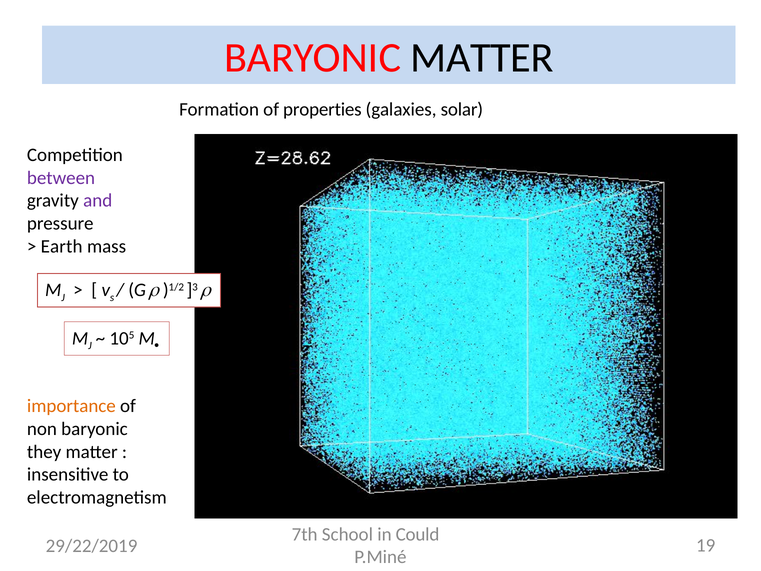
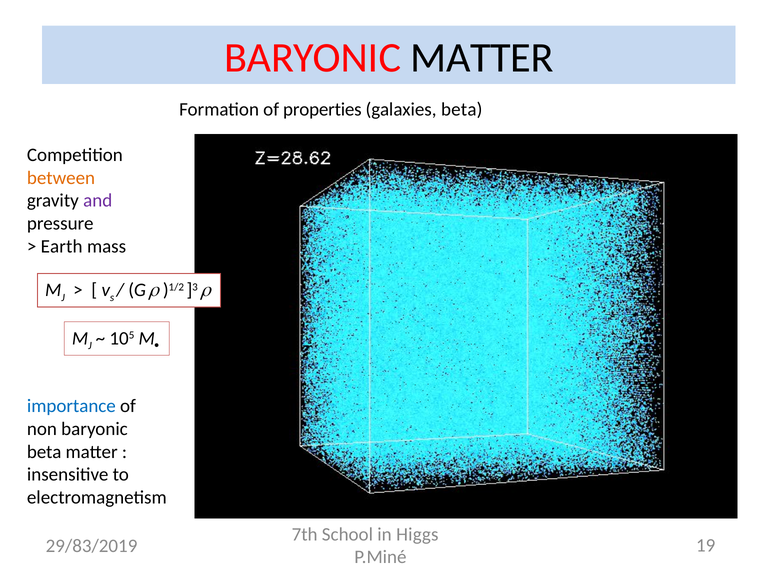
galaxies solar: solar -> beta (462, 109)
between colour: purple -> orange (61, 178)
importance colour: orange -> blue (71, 406)
they: they -> beta (44, 452)
Could: Could -> Higgs (417, 534)
29/22/2019: 29/22/2019 -> 29/83/2019 (92, 546)
